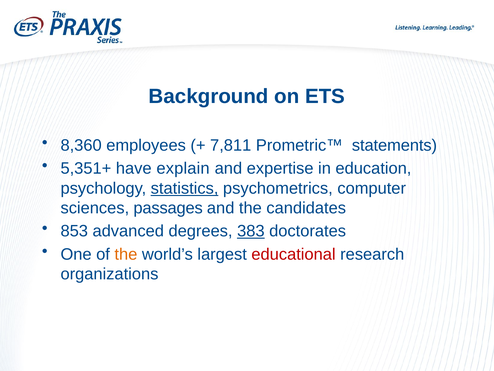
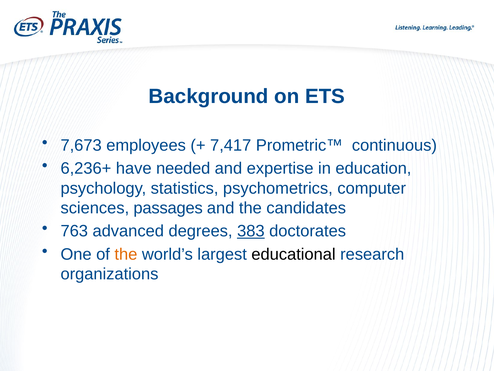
8,360: 8,360 -> 7,673 (81, 145)
7,811: 7,811 -> 7,417 (231, 145)
statements: statements -> continuous (394, 145)
5,351+: 5,351+ -> 6,236+ (86, 168)
explain: explain -> needed (183, 168)
statistics underline: present -> none (185, 188)
853: 853 -> 763 (74, 231)
educational colour: red -> black (294, 254)
